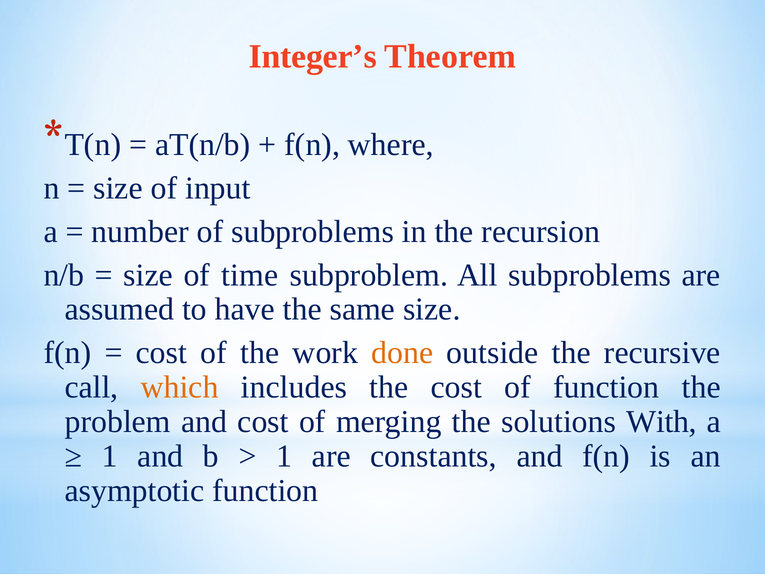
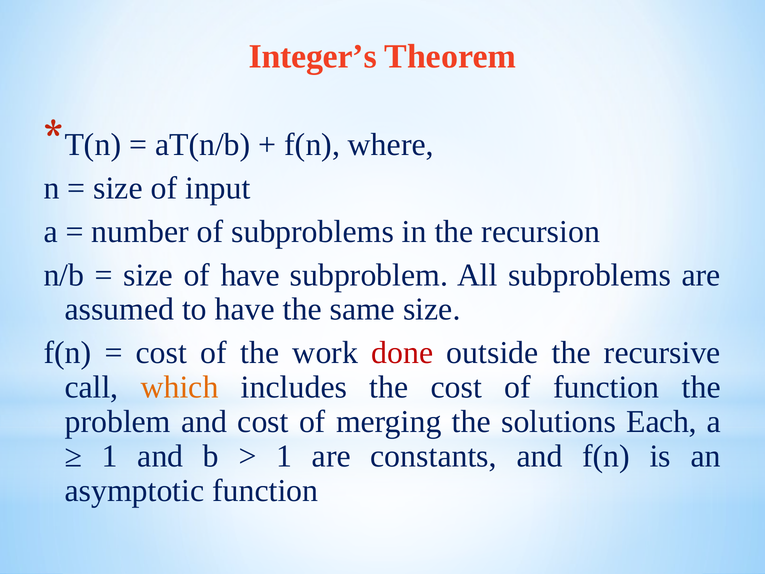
of time: time -> have (250, 275)
done colour: orange -> red (402, 353)
With: With -> Each (662, 422)
